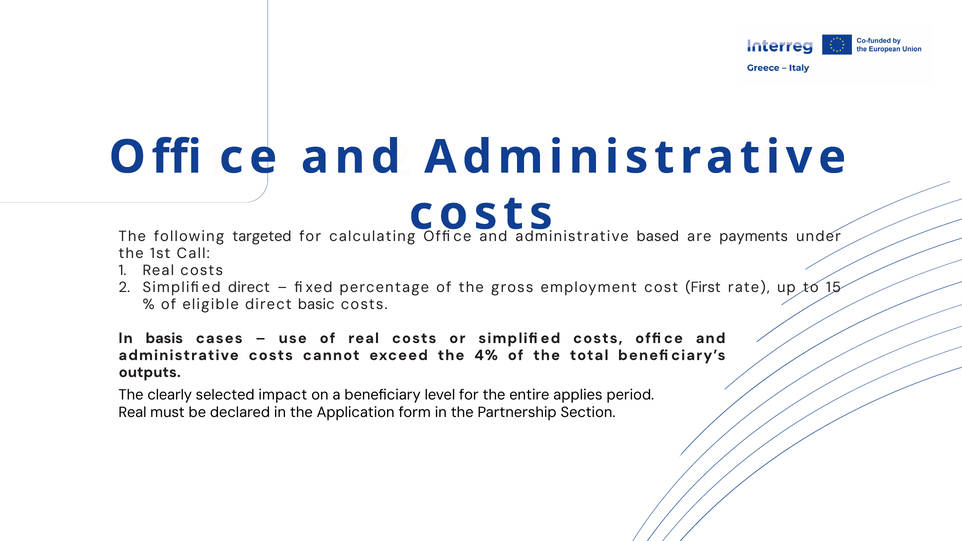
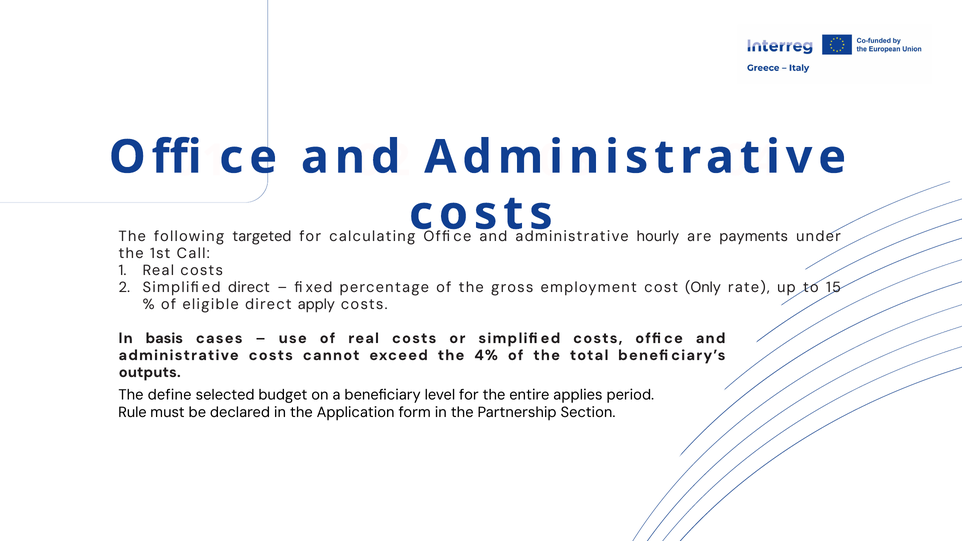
based: based -> hourly (658, 236)
First: First -> Only (703, 287)
basic: basic -> apply (316, 304)
clearly: clearly -> define (170, 395)
impact: impact -> budget (283, 395)
Real: Real -> Rule (132, 413)
